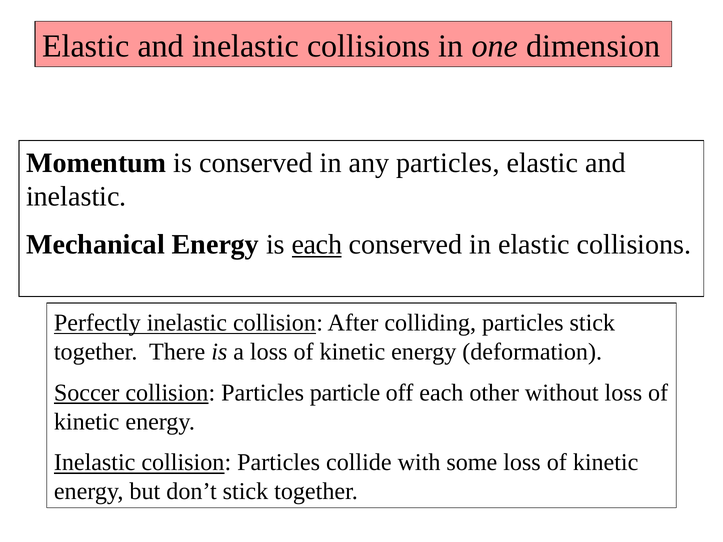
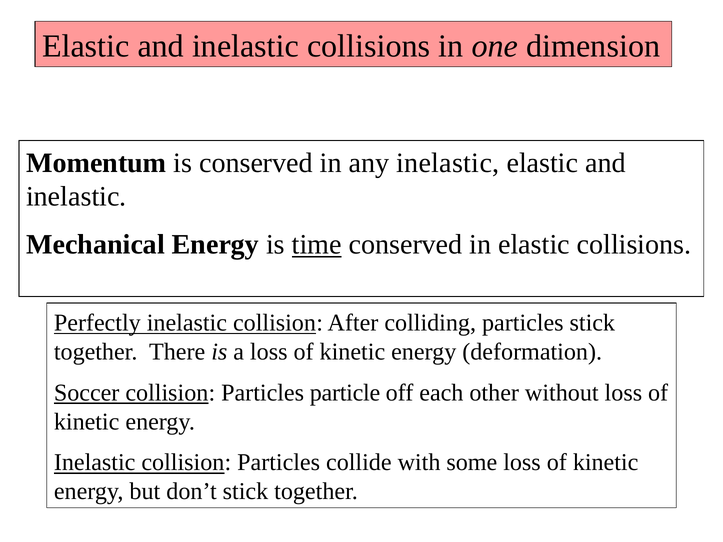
any particles: particles -> inelastic (448, 163)
is each: each -> time (317, 245)
